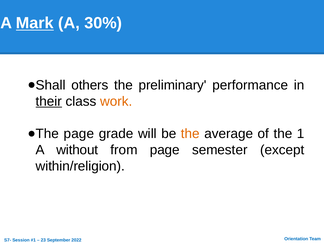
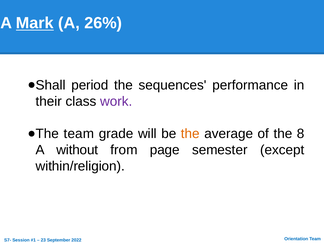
30%: 30% -> 26% (103, 23)
others: others -> period (90, 85)
preliminary: preliminary -> sequences (173, 85)
their underline: present -> none (49, 101)
work colour: orange -> purple (116, 101)
page: page -> team (79, 134)
1: 1 -> 8 (301, 134)
